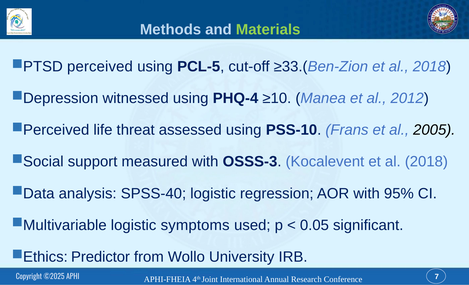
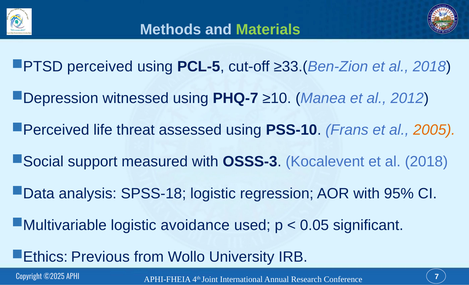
PHQ-4: PHQ-4 -> PHQ-7 (236, 98)
2005 colour: black -> orange (434, 130)
SPSS-40: SPSS-40 -> SPSS-18 (153, 193)
symptoms: symptoms -> avoidance (195, 225)
Predictor: Predictor -> Previous (100, 257)
